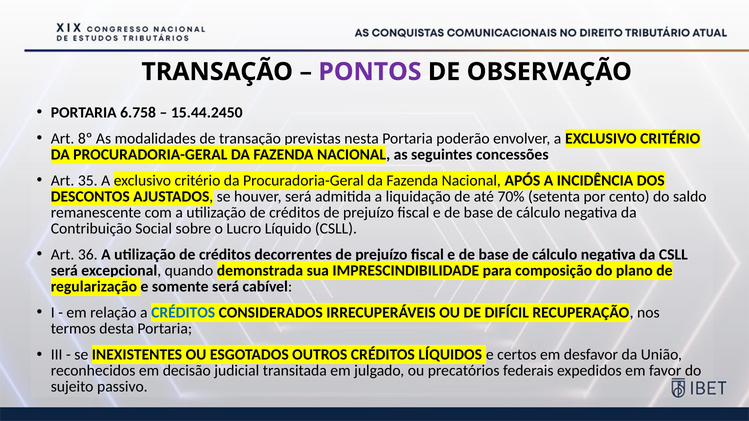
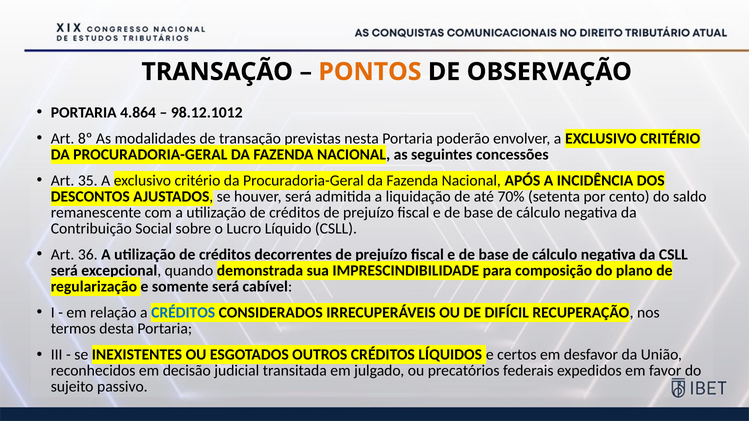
PONTOS colour: purple -> orange (370, 72)
6.758: 6.758 -> 4.864 (138, 113)
15.44.2450: 15.44.2450 -> 98.12.1012 (207, 113)
